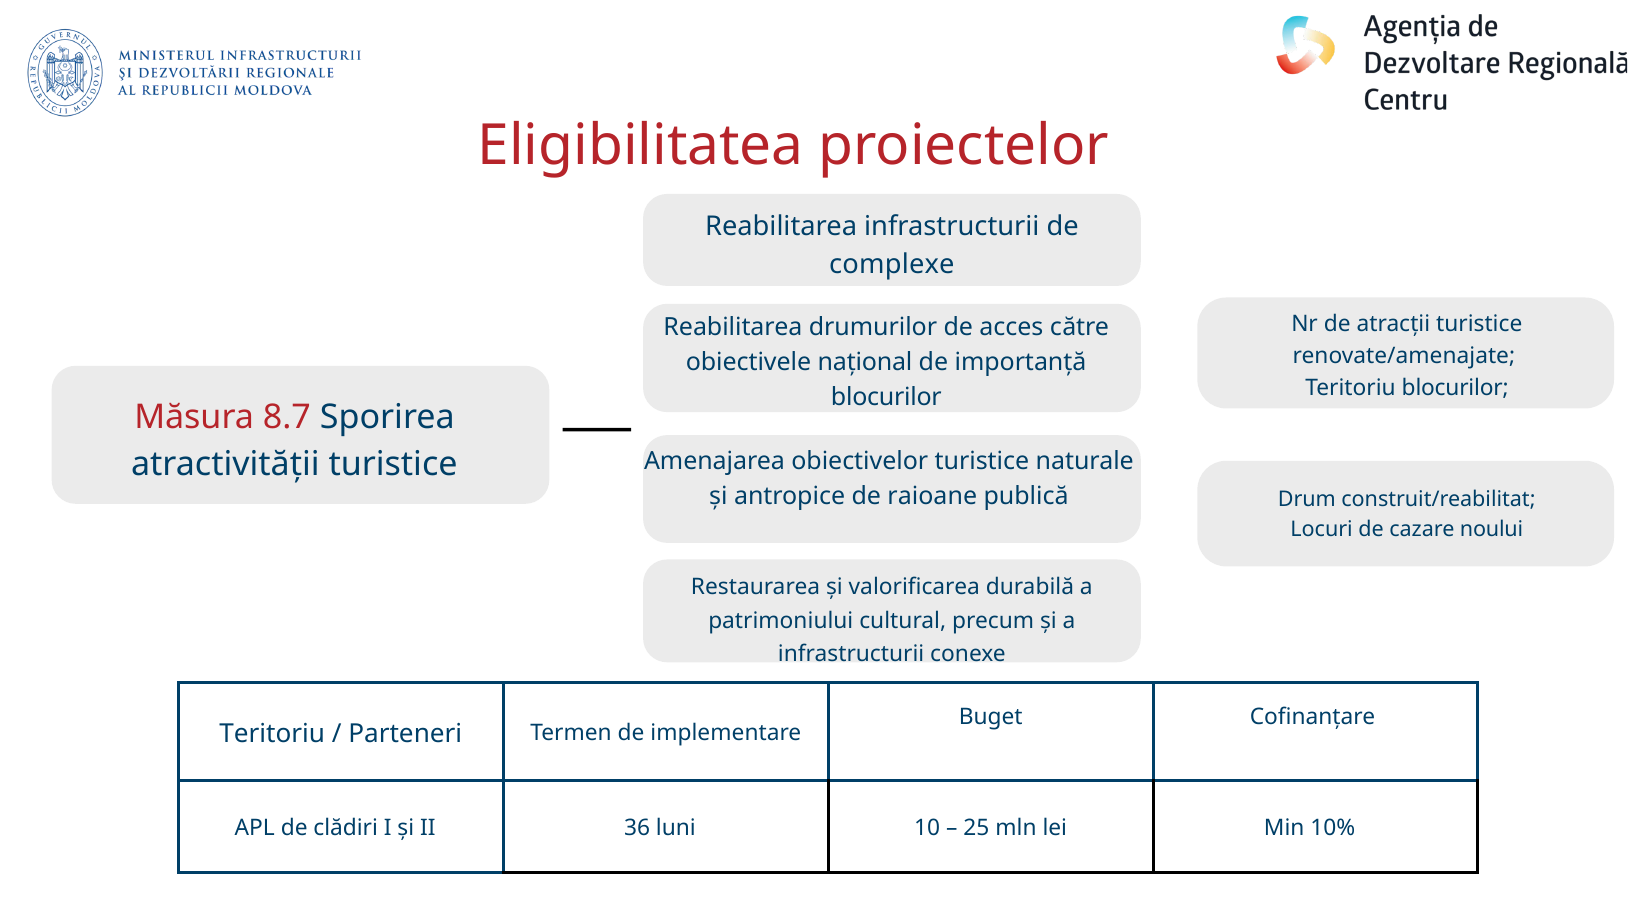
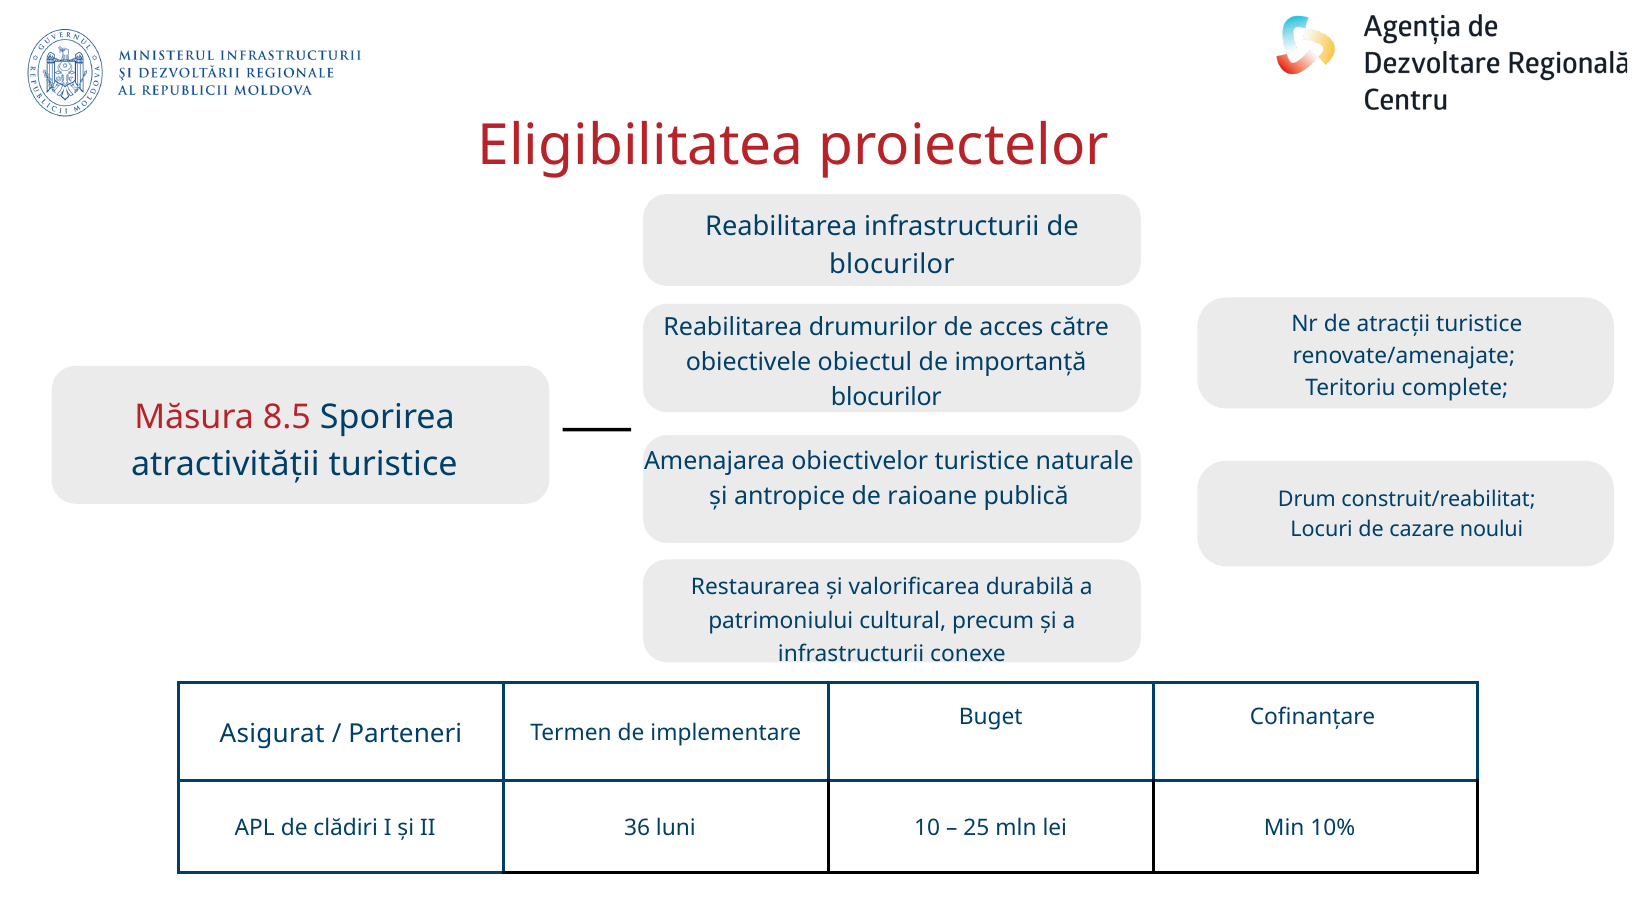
complexe: complexe -> blocurilor (892, 264)
național: național -> obiectul (865, 362)
Teritoriu blocurilor: blocurilor -> complete (1455, 388)
8.7: 8.7 -> 8.5 (287, 417)
Teritoriu: Teritoriu -> Asigurat (272, 734)
